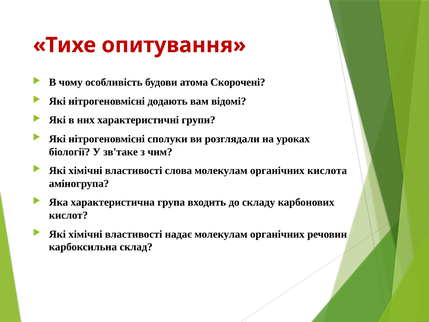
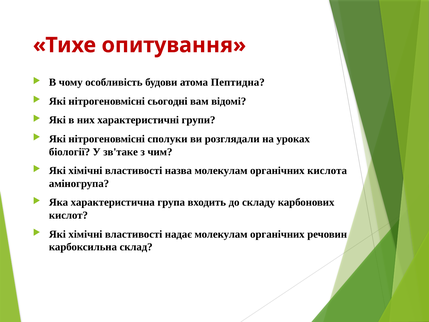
Скорочені: Скорочені -> Пептидна (238, 82)
додають: додають -> сьогодні (168, 101)
слова: слова -> назва (178, 171)
